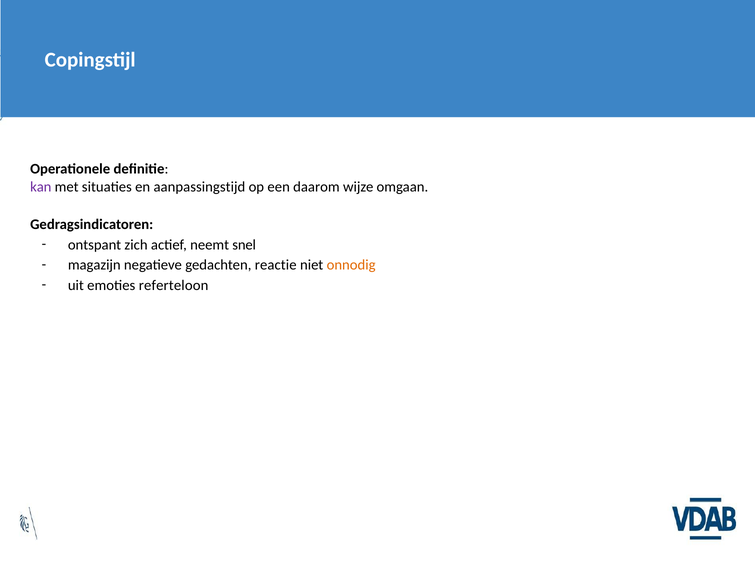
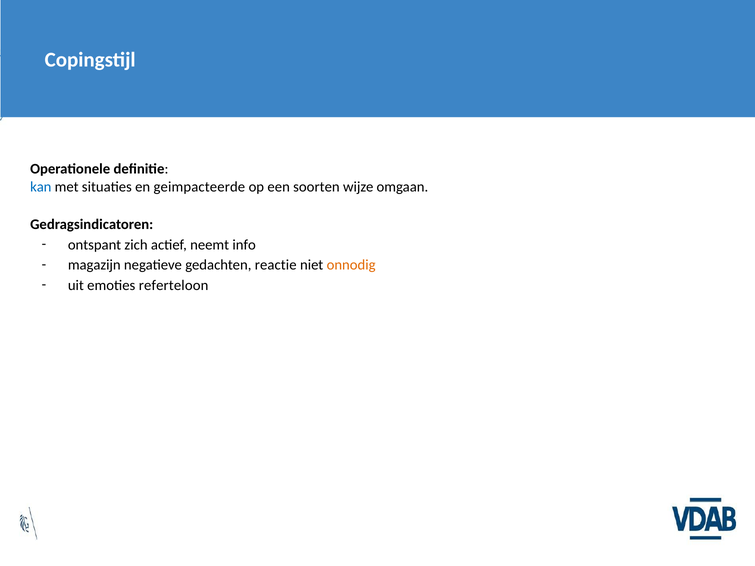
kan colour: purple -> blue (41, 187)
aanpassingstijd: aanpassingstijd -> geimpacteerde (199, 187)
daarom: daarom -> soorten (316, 187)
snel: snel -> info (244, 245)
